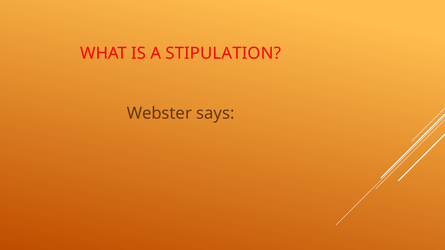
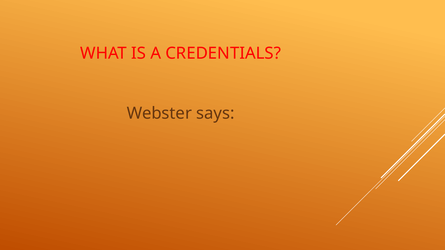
STIPULATION: STIPULATION -> CREDENTIALS (223, 53)
